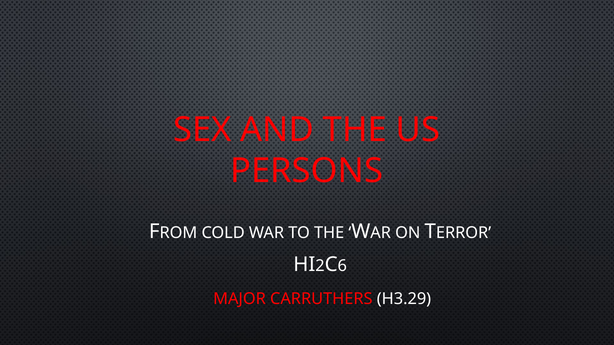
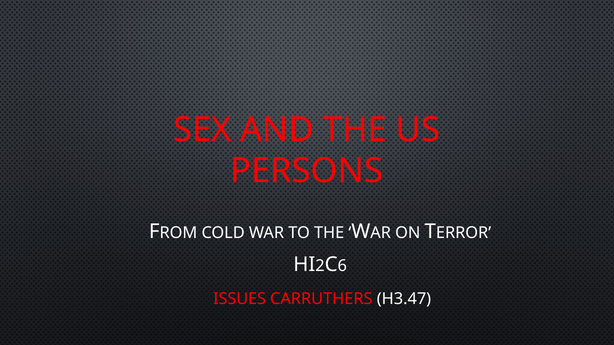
MAJOR: MAJOR -> ISSUES (240, 299)
H3.29: H3.29 -> H3.47 (404, 299)
